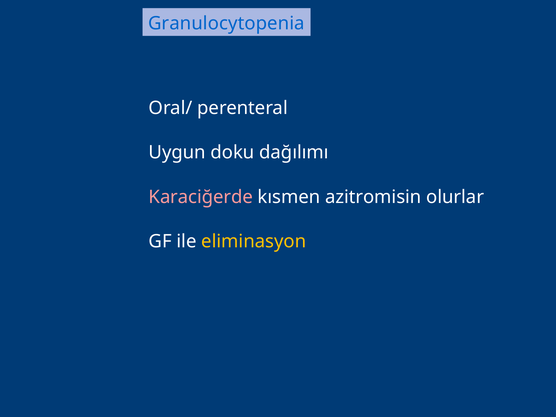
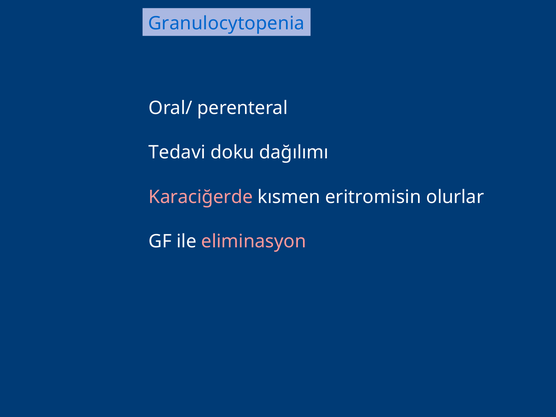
Uygun: Uygun -> Tedavi (177, 152)
azitromisin: azitromisin -> eritromisin (373, 197)
eliminasyon colour: yellow -> pink (254, 241)
